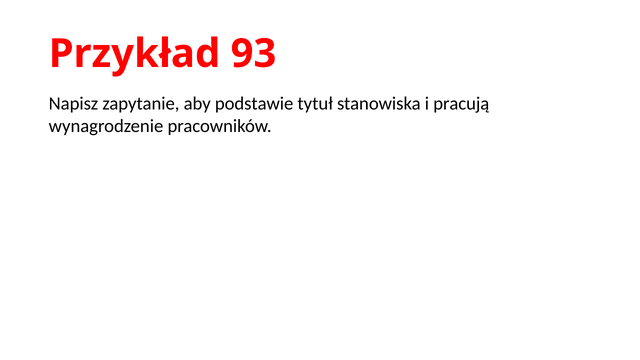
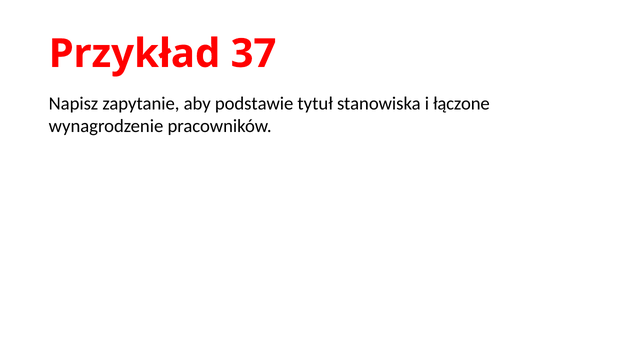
93: 93 -> 37 (254, 54)
pracują: pracują -> łączone (461, 104)
